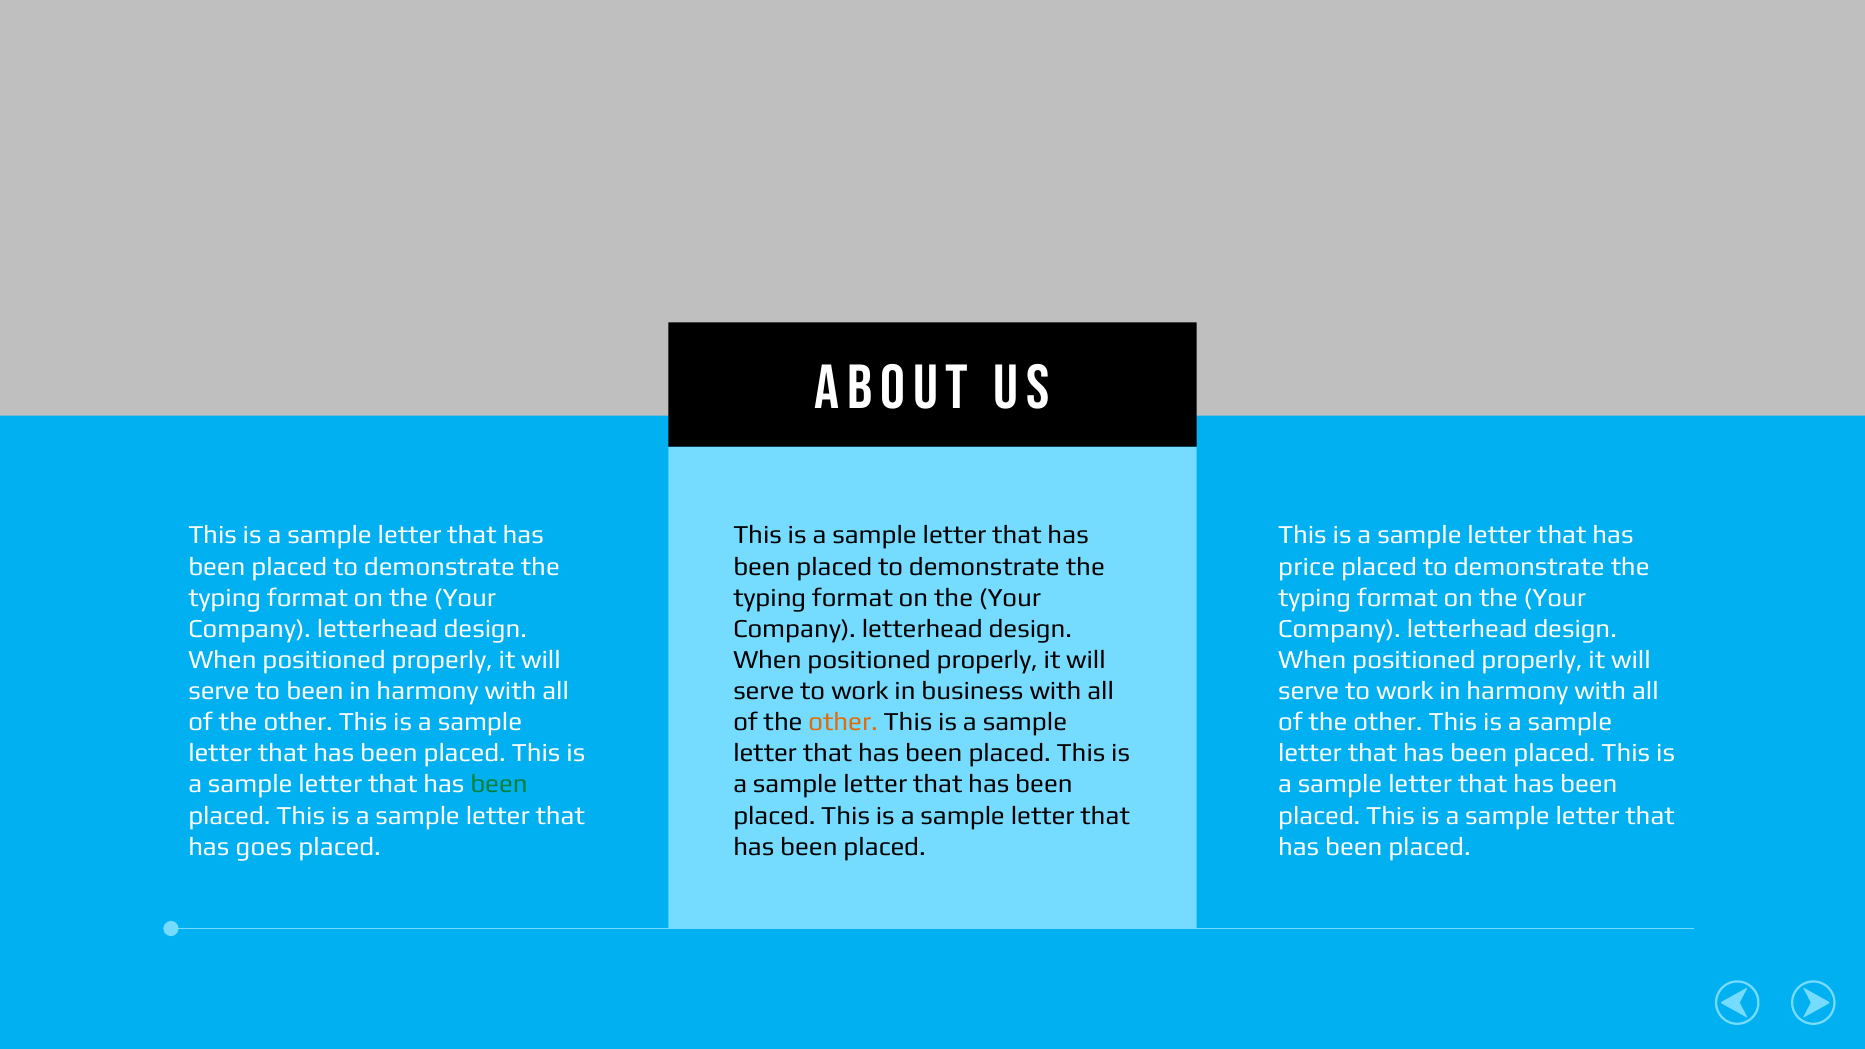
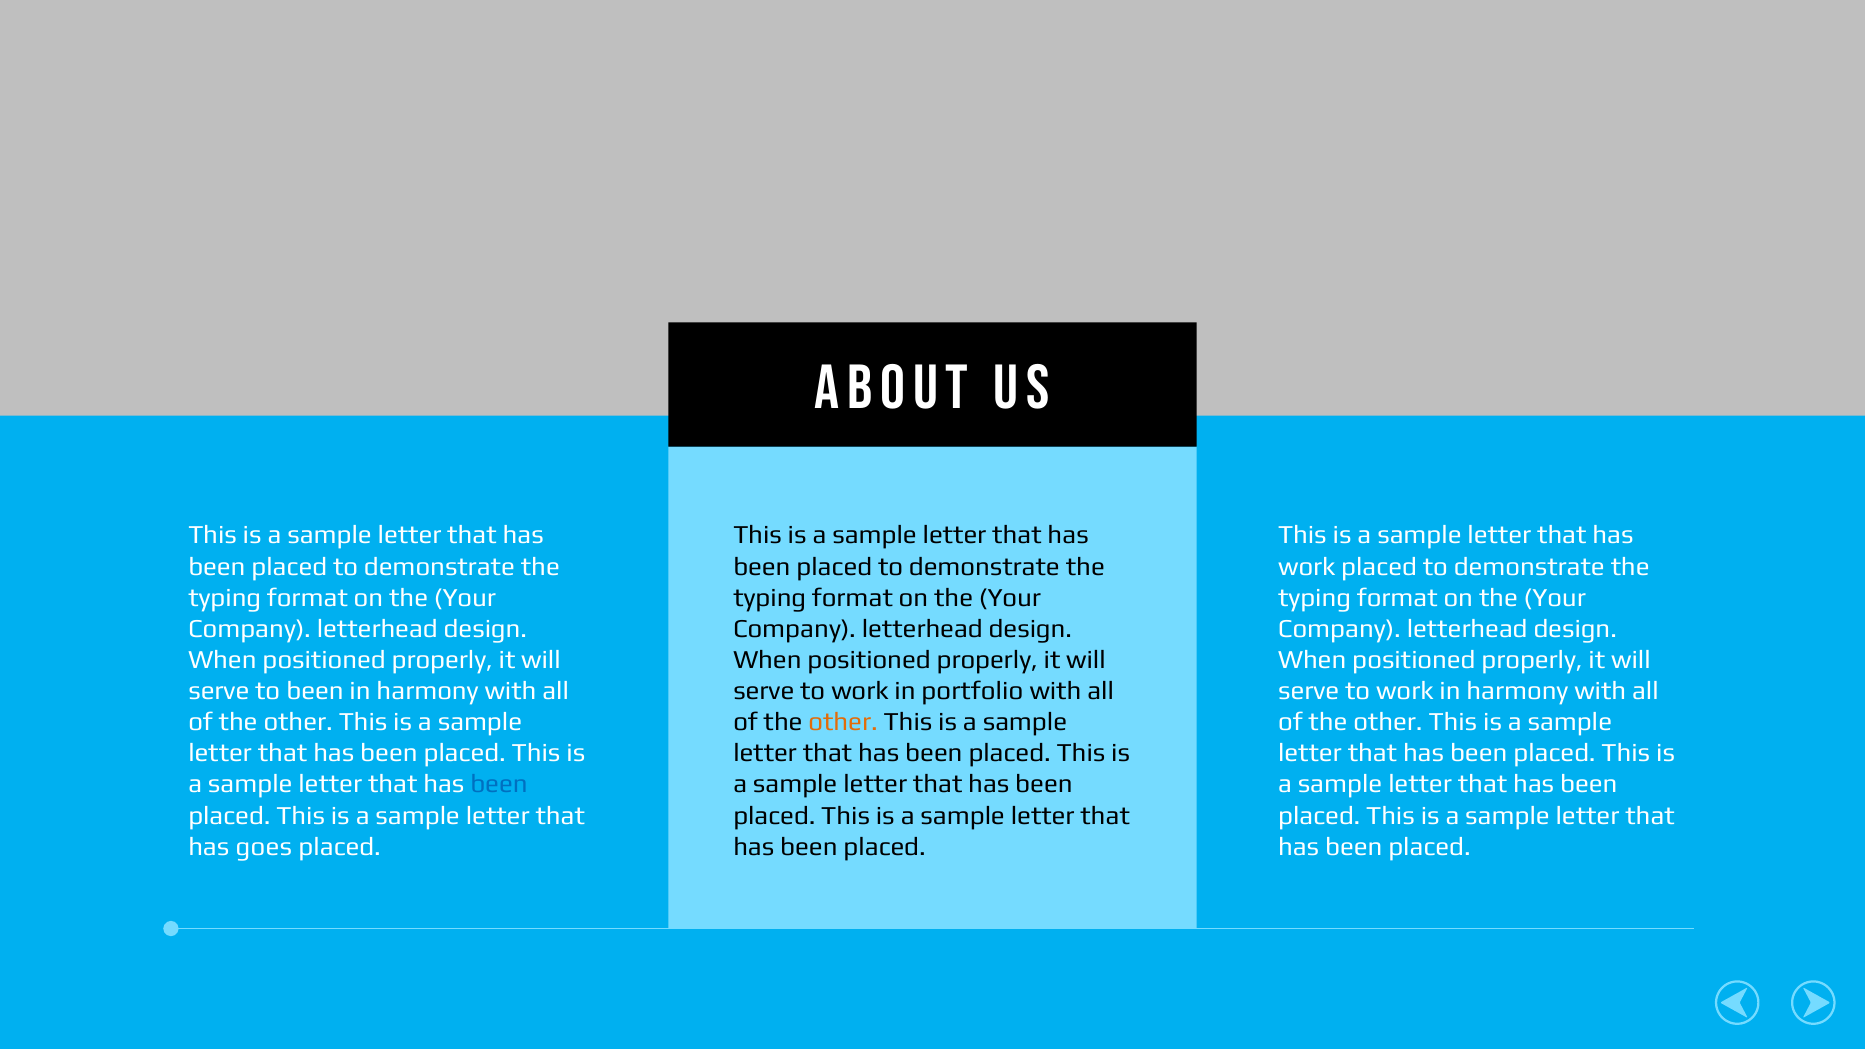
price: price -> work (1307, 567)
business: business -> portfolio (972, 691)
been colour: green -> blue (499, 785)
